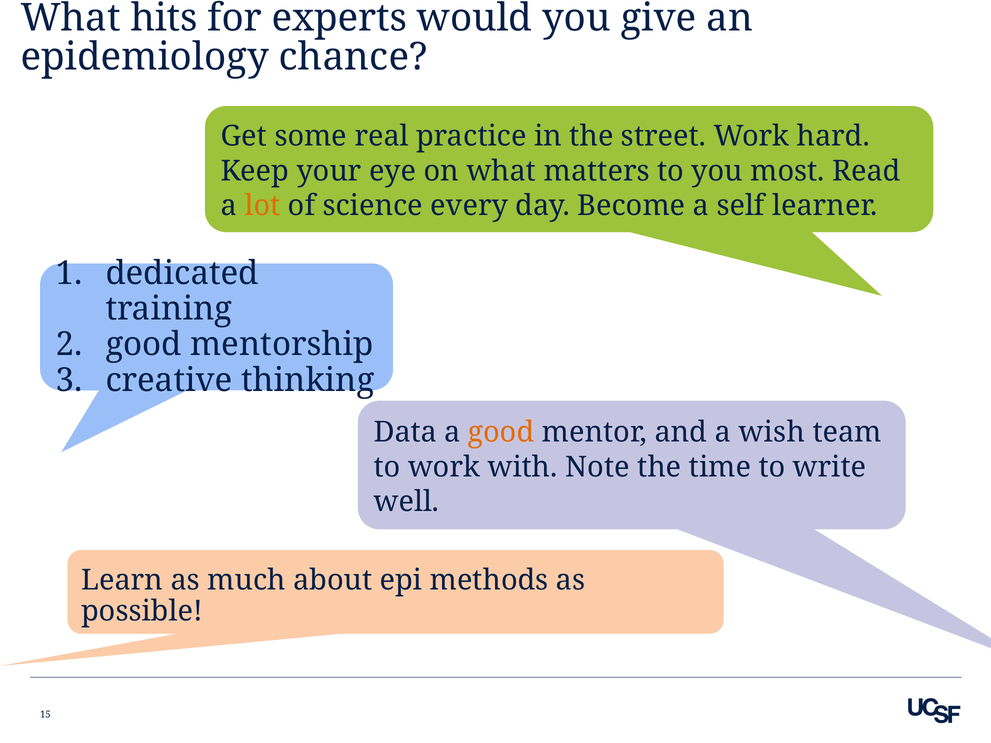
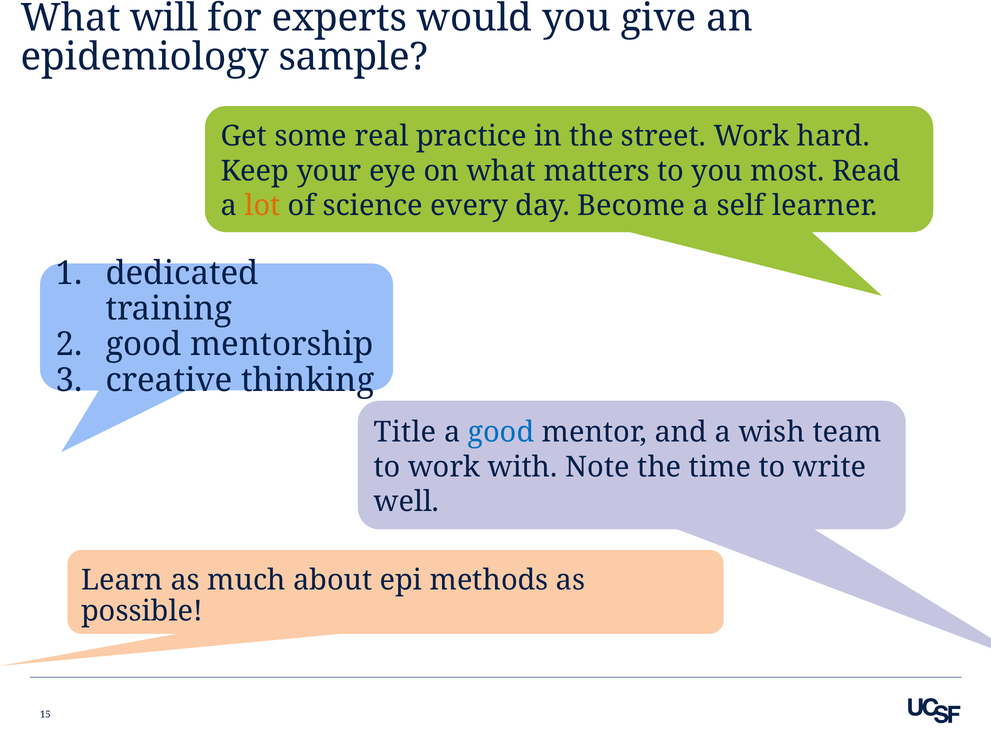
hits: hits -> will (164, 18)
chance: chance -> sample (353, 57)
Data: Data -> Title (405, 433)
good colour: orange -> blue (501, 433)
